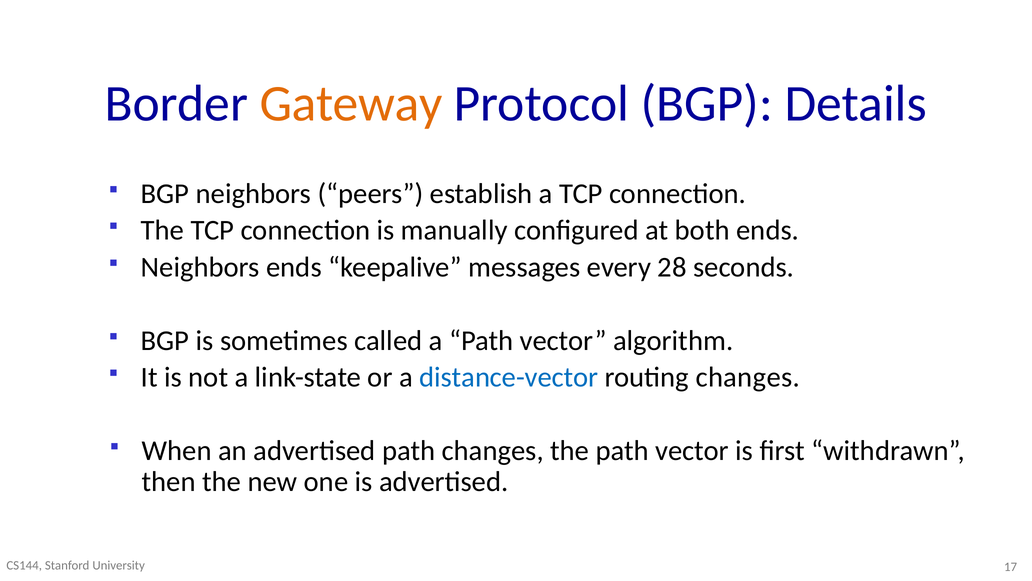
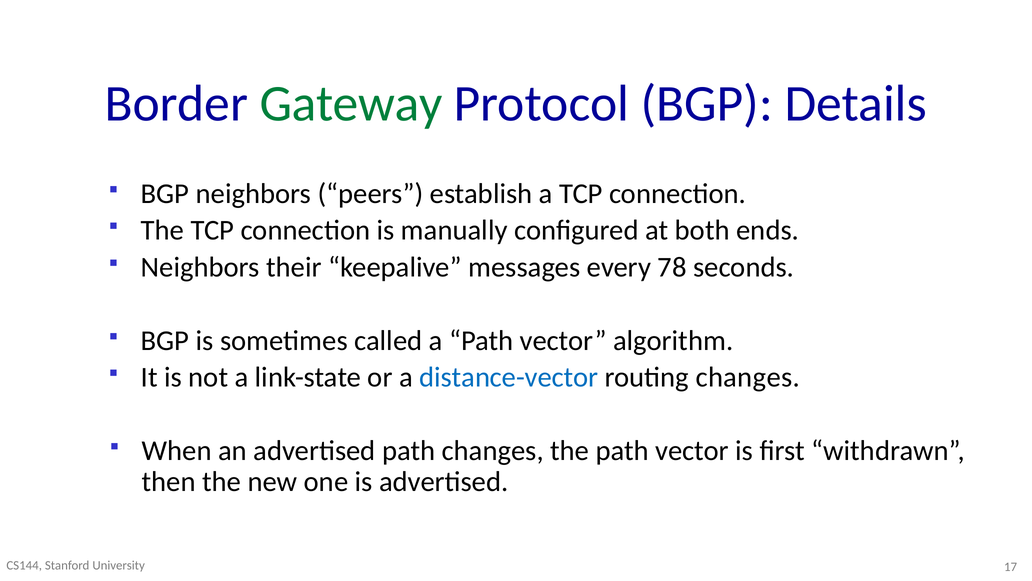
Gateway colour: orange -> green (351, 104)
Neighbors ends: ends -> their (294, 267)
28: 28 -> 78 (672, 267)
